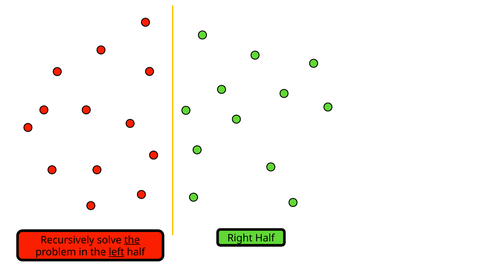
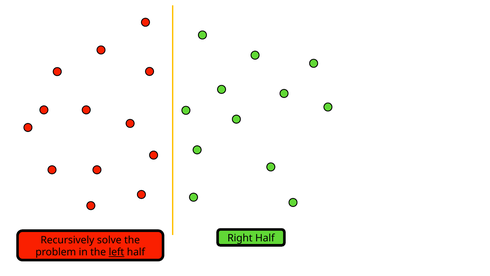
the underline: present -> none (132, 240)
